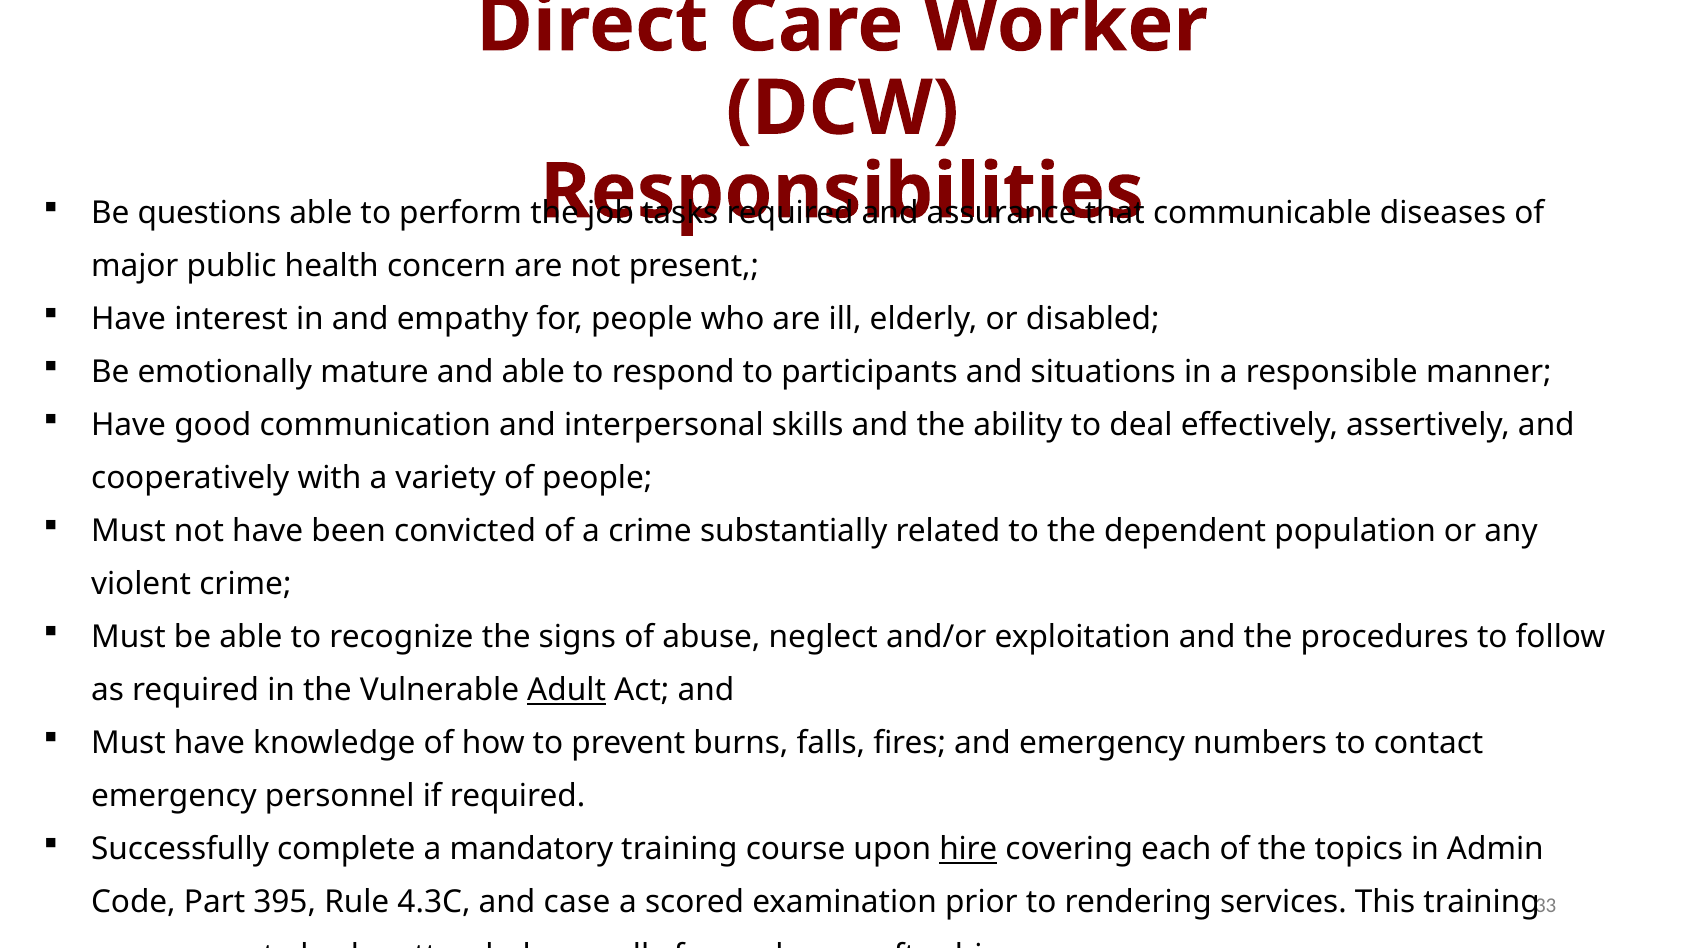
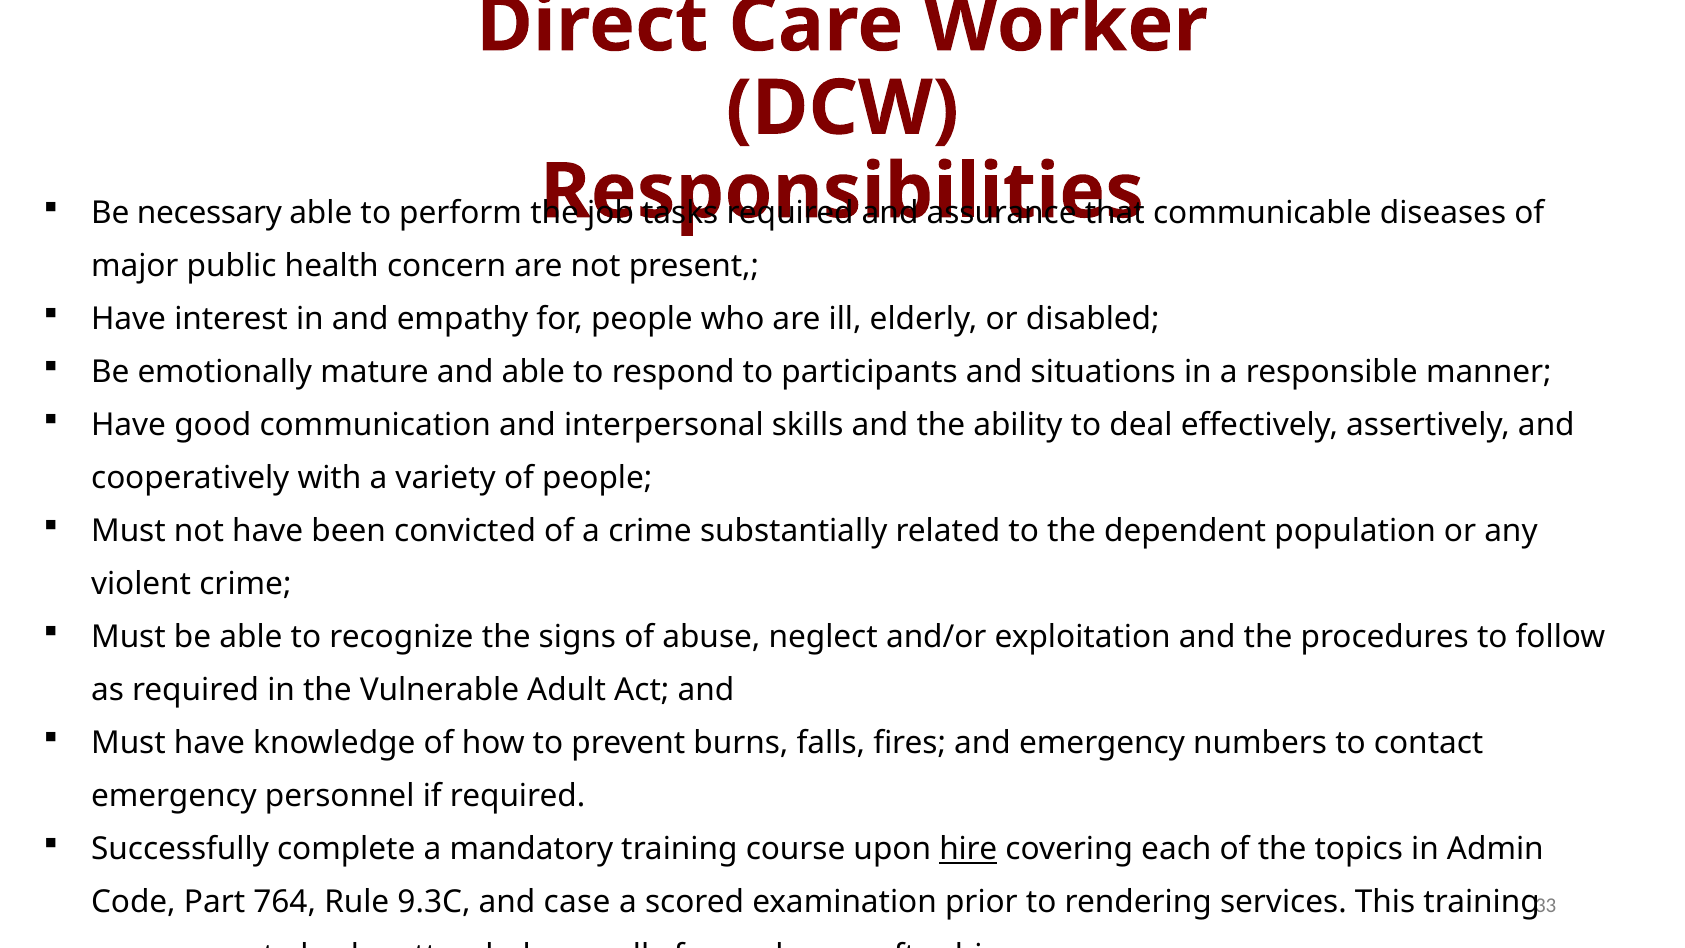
questions: questions -> necessary (209, 213)
Adult underline: present -> none (567, 690)
395: 395 -> 764 (285, 902)
4.3C: 4.3C -> 9.3C (434, 902)
